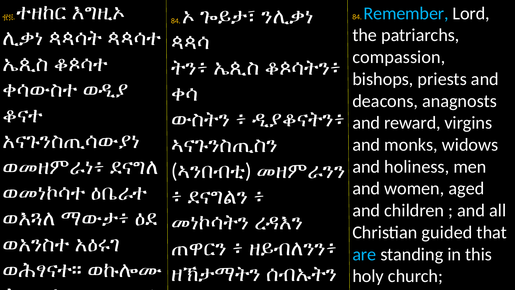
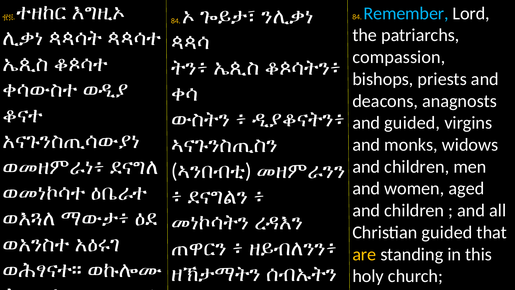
and reward: reward -> guided (412, 123)
holiness: holiness -> children (417, 167)
are colour: light blue -> yellow (364, 254)
